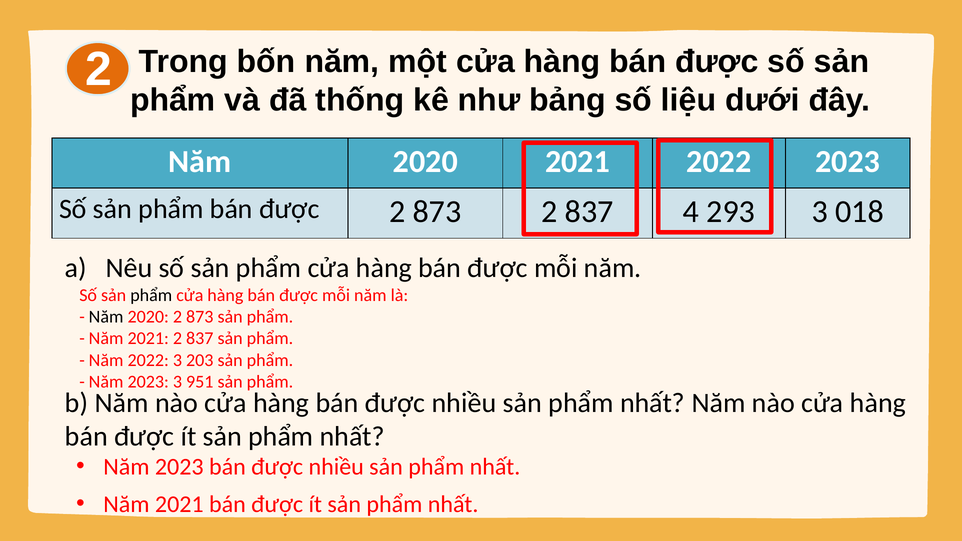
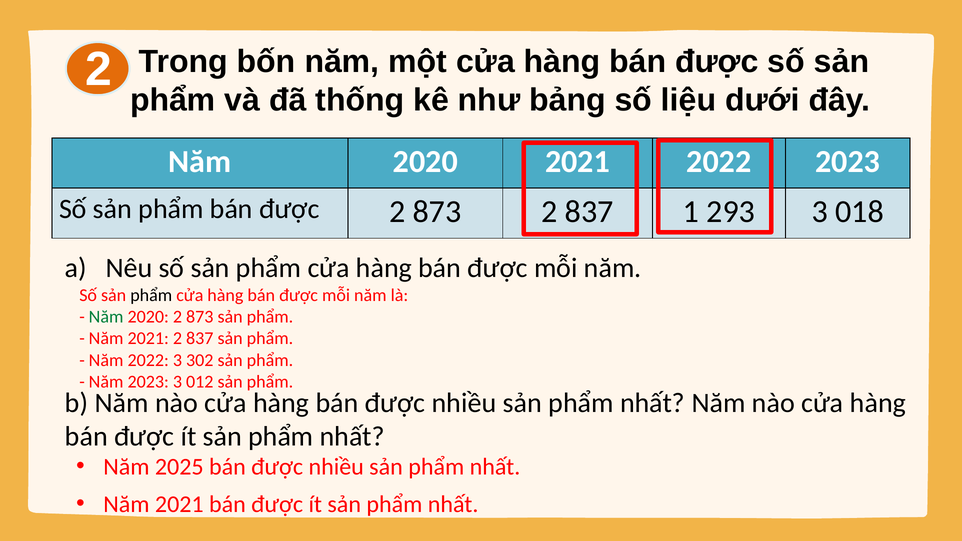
4: 4 -> 1 (691, 212)
Năm colour: black -> green (106, 317)
203: 203 -> 302 (200, 360)
951: 951 -> 012 (200, 382)
2023: 2023 -> 2025 (179, 467)
